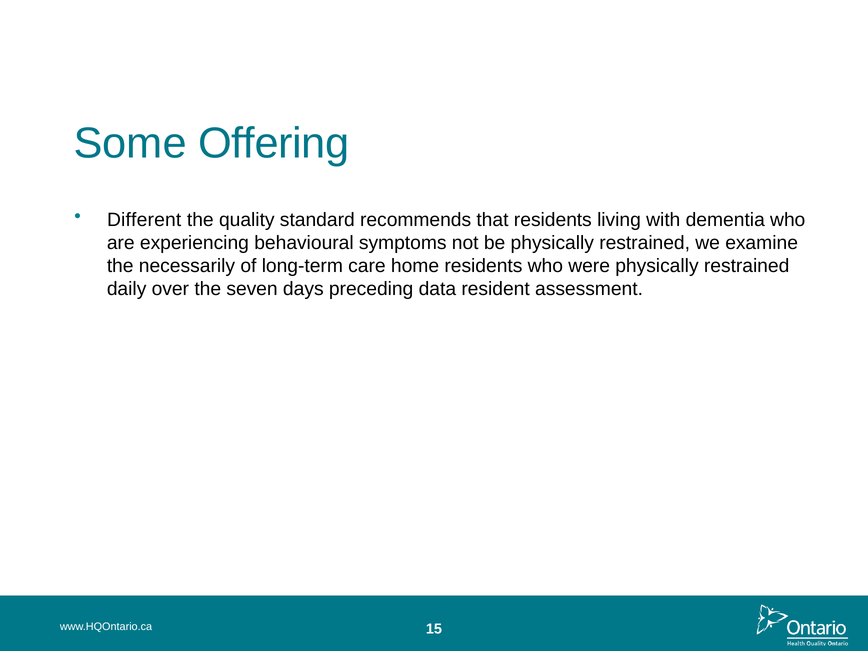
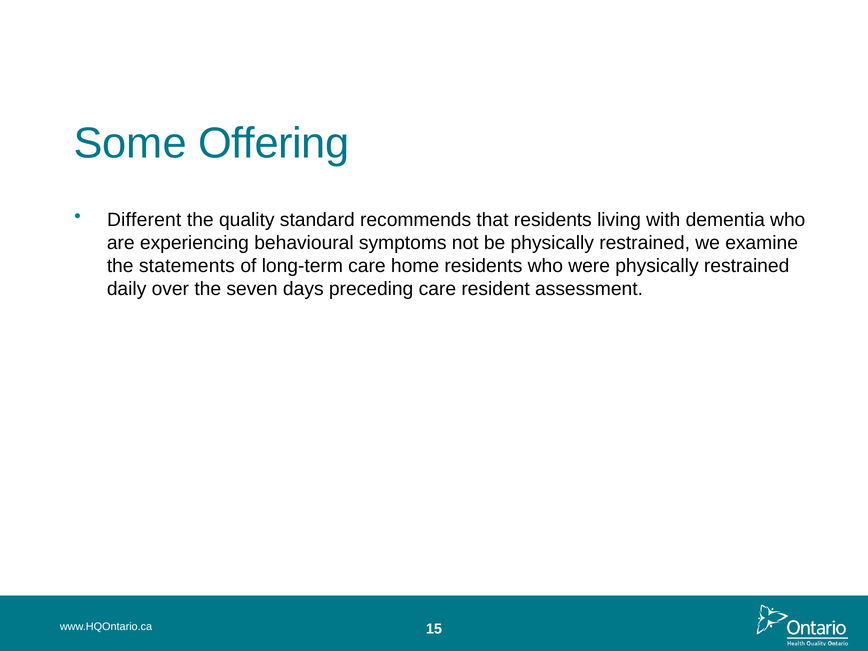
necessarily: necessarily -> statements (187, 266)
preceding data: data -> care (437, 289)
